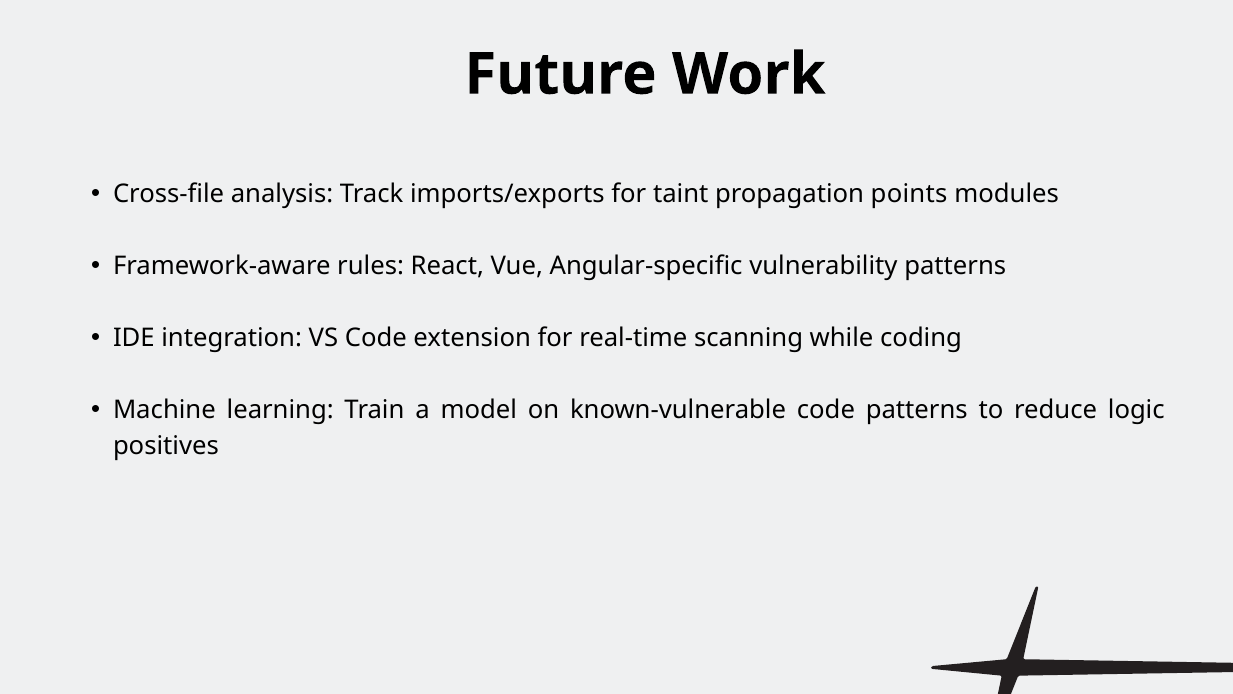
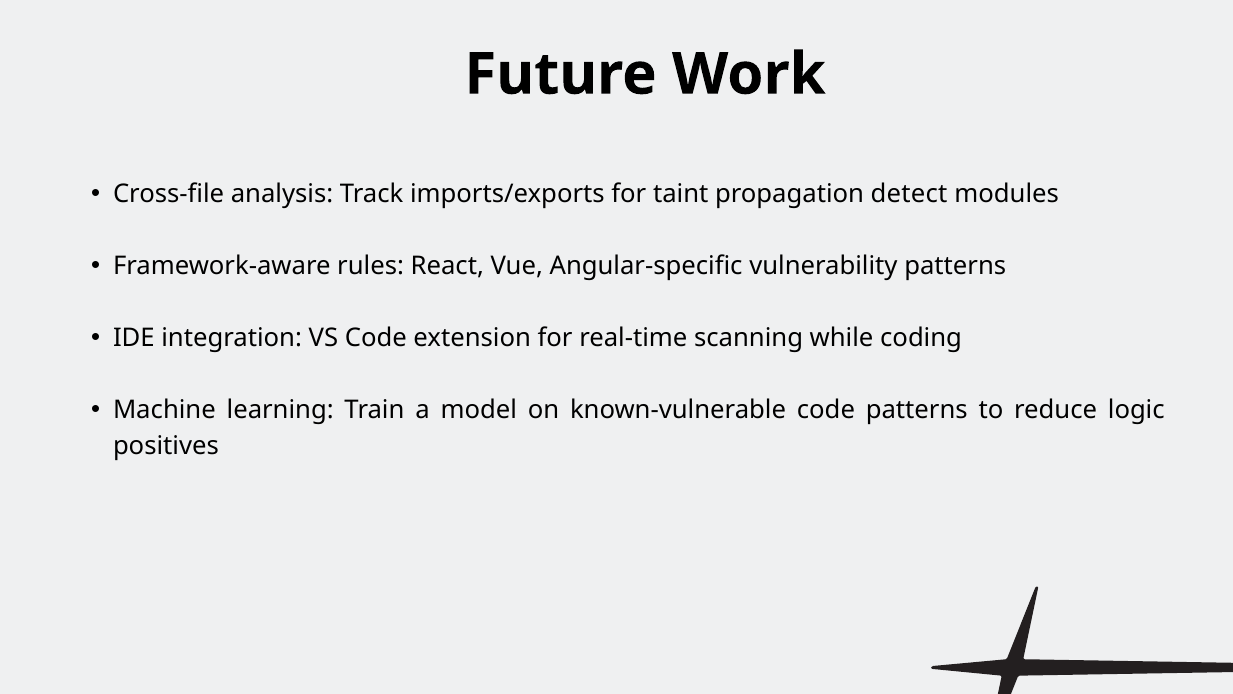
points: points -> detect (909, 194)
